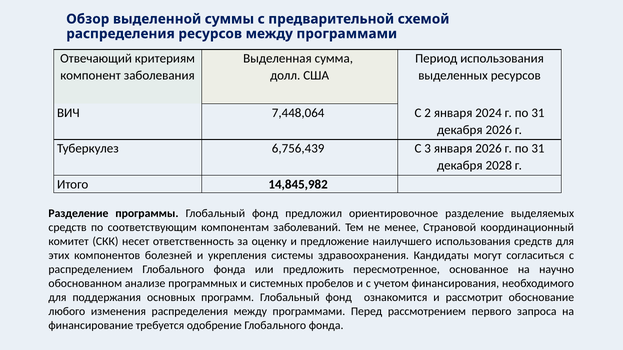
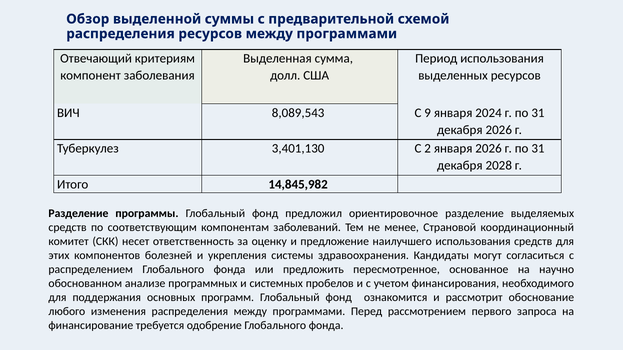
7,448,064: 7,448,064 -> 8,089,543 (298, 113)
2: 2 -> 9 (428, 113)
6,756,439: 6,756,439 -> 3,401,130 (298, 149)
3: 3 -> 2 (428, 149)
